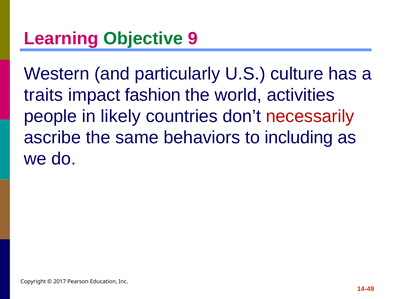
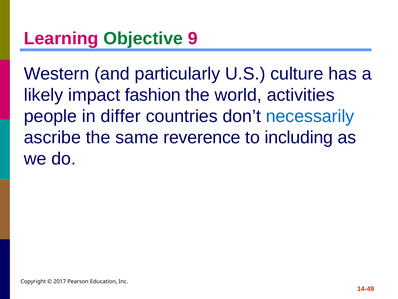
traits: traits -> likely (44, 95)
likely: likely -> differ (121, 116)
necessarily colour: red -> blue (310, 116)
behaviors: behaviors -> reverence (202, 137)
